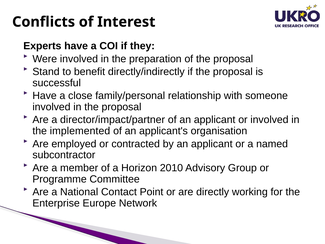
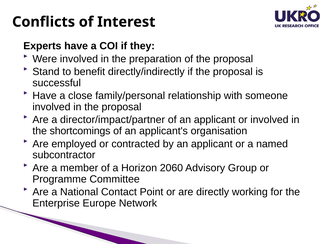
implemented: implemented -> shortcomings (80, 131)
2010: 2010 -> 2060 (171, 168)
